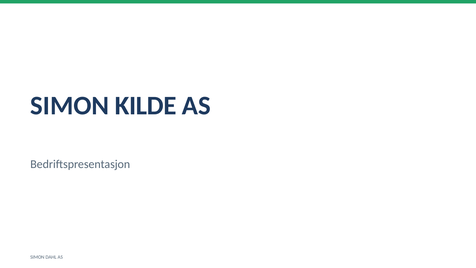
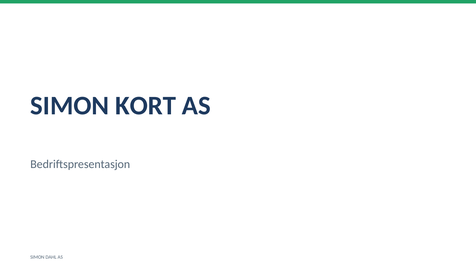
KILDE: KILDE -> KORT (146, 106)
